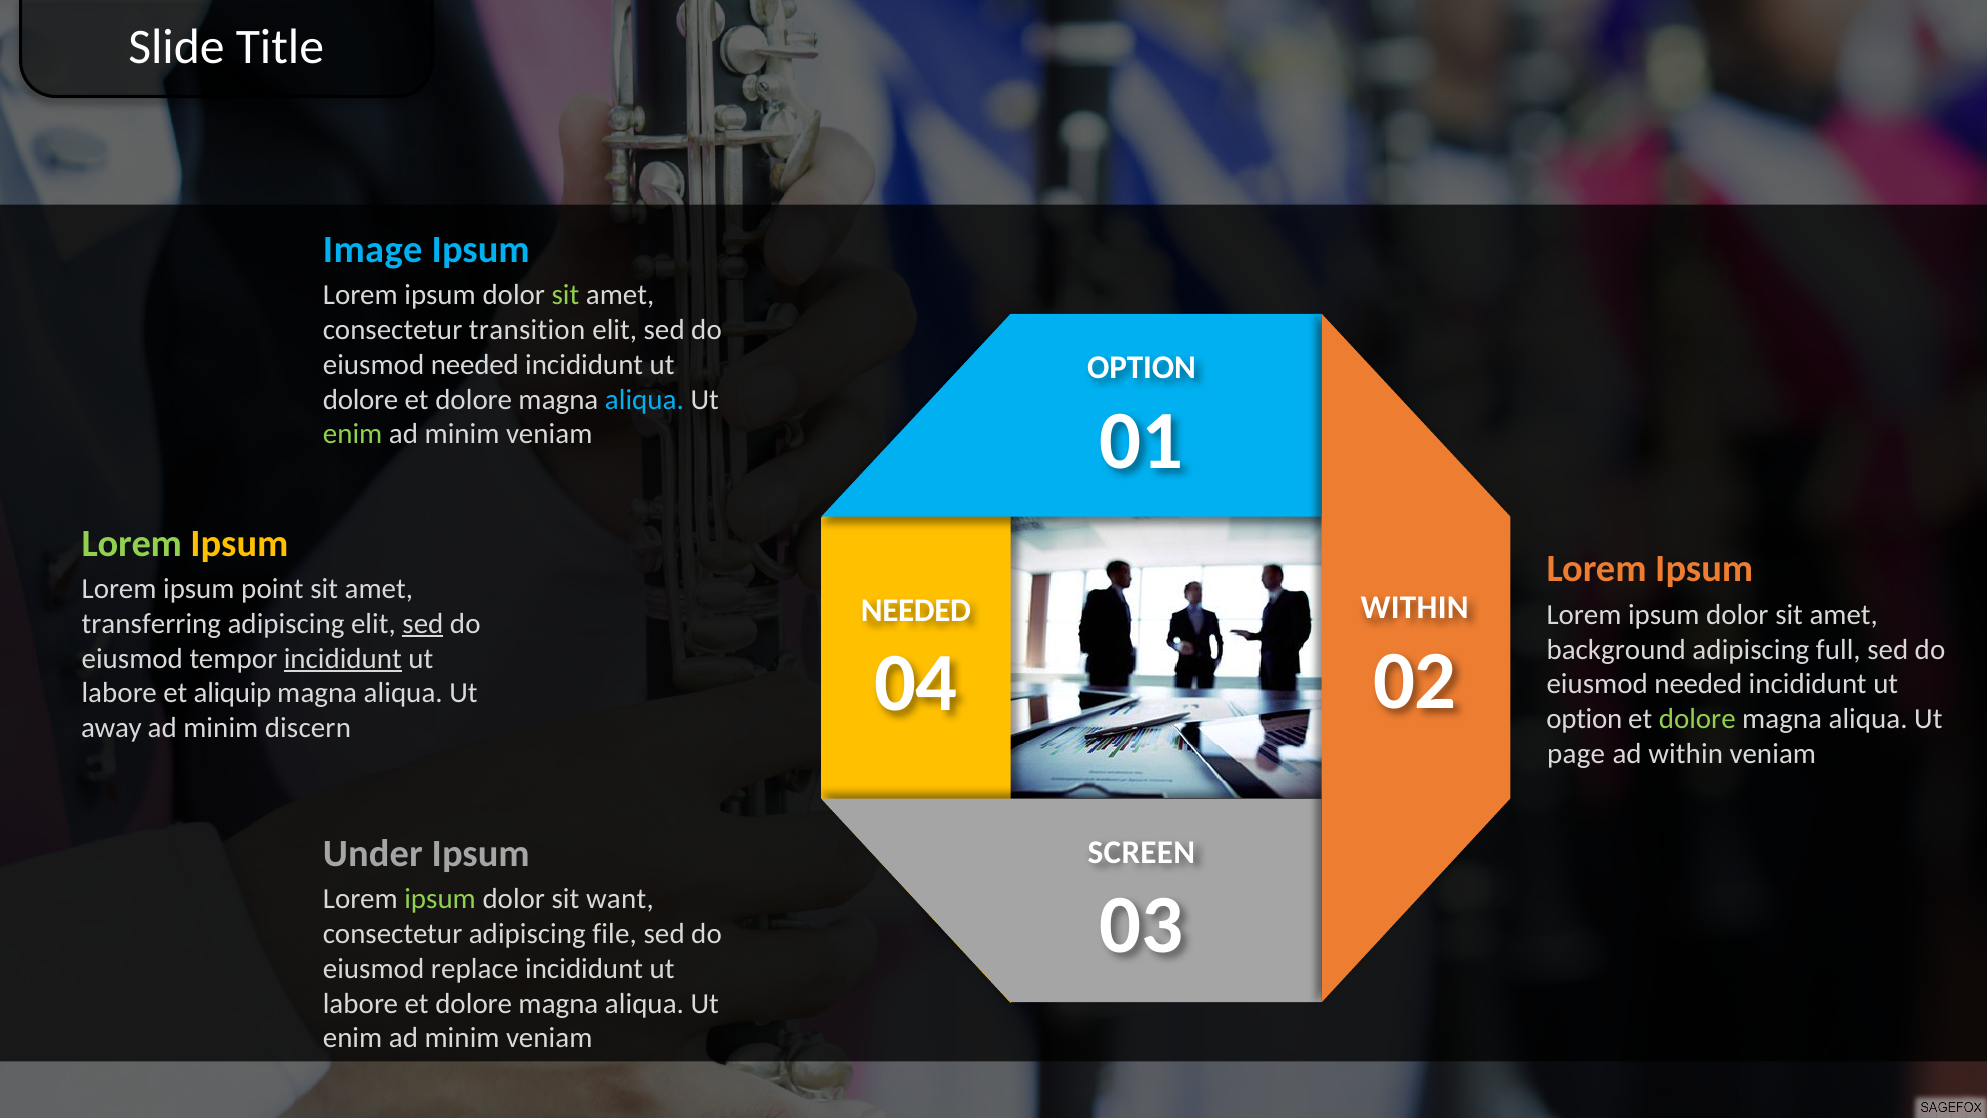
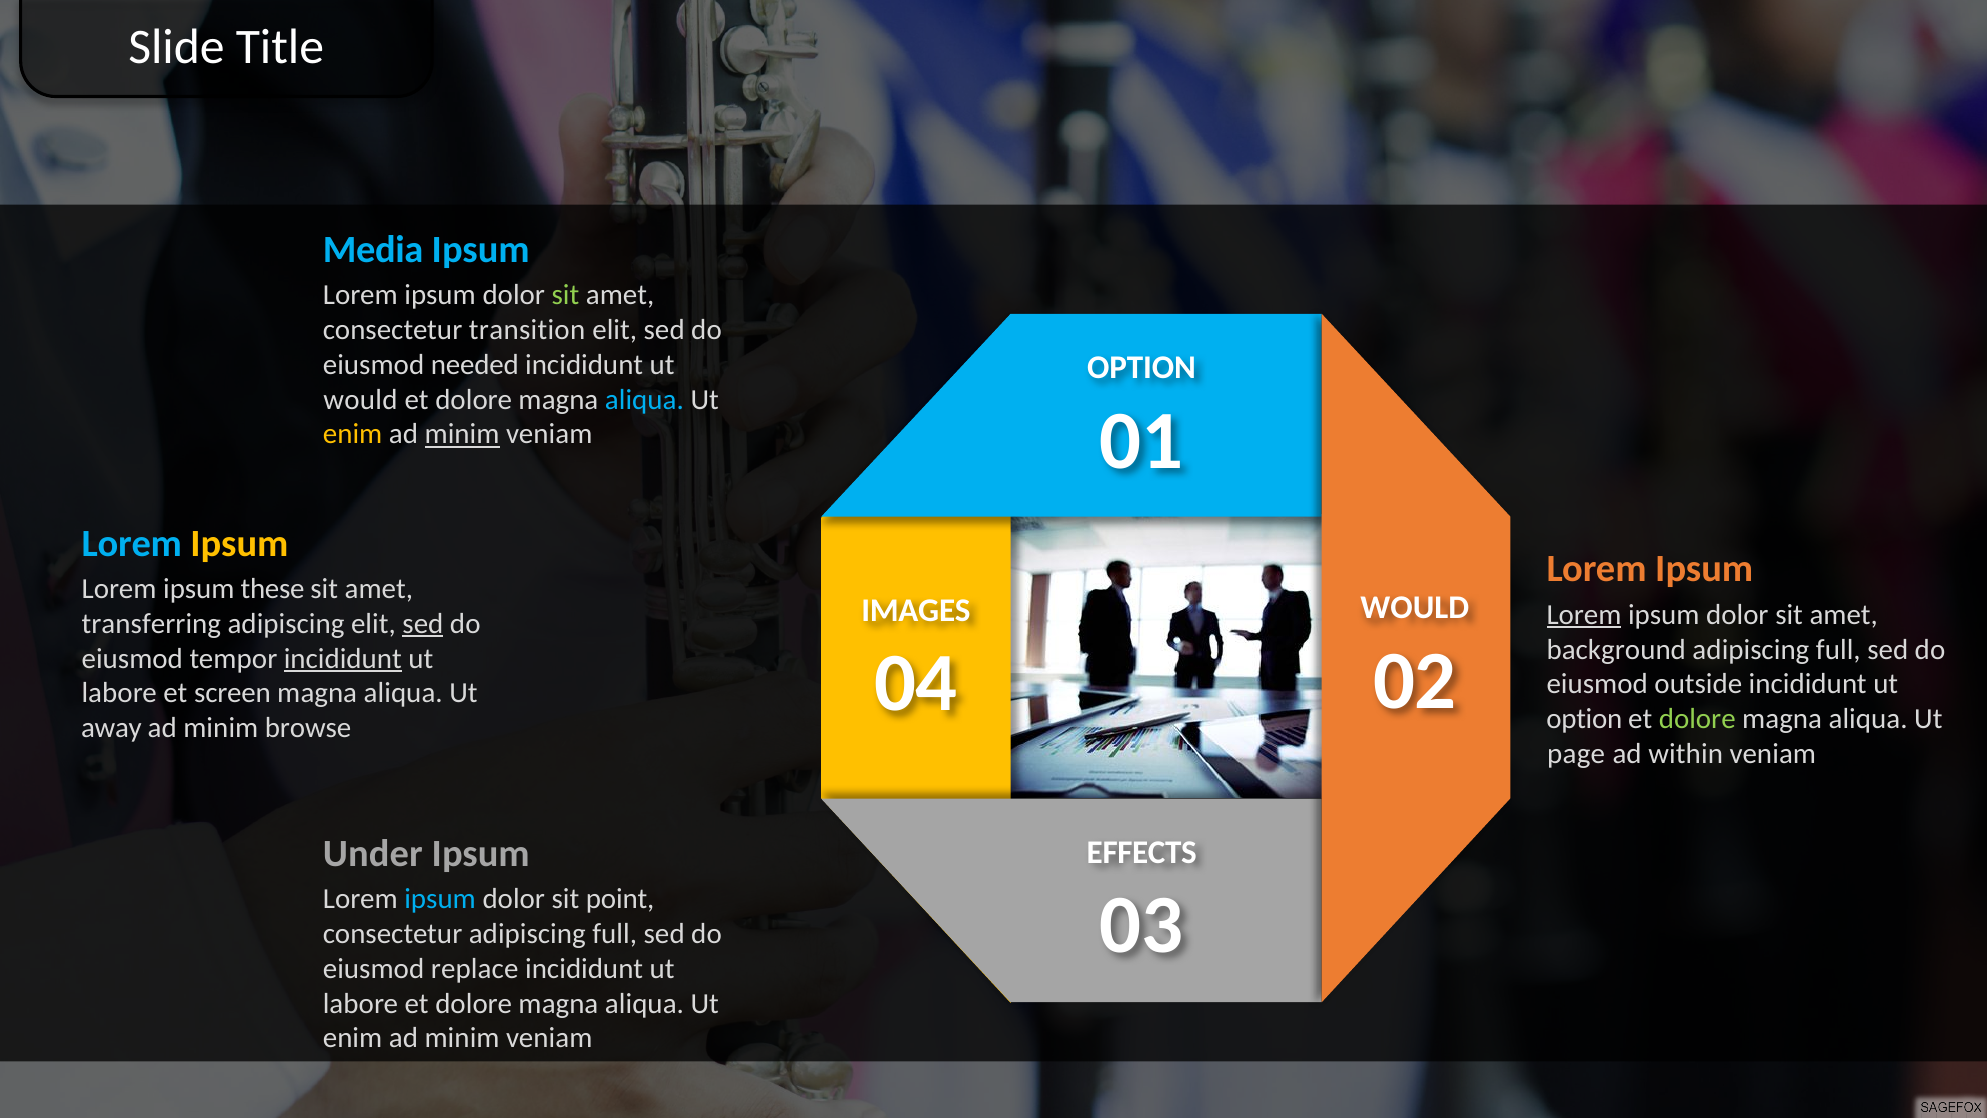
Image: Image -> Media (373, 249)
dolore: dolore -> would (360, 399)
enim colour: light green -> yellow (353, 434)
minim underline: none -> present (462, 434)
Lorem colour: light green -> light blue (132, 543)
point: point -> these (273, 589)
WITHIN: WITHIN -> WOULD (1415, 608)
NEEDED: NEEDED -> IMAGES (916, 610)
Lorem underline: none -> present (1584, 615)
needed: needed -> outside (1698, 684)
aliquip: aliquip -> screen (232, 693)
discern: discern -> browse (308, 728)
SCREEN: SCREEN -> EFFECTS (1142, 852)
ipsum colour: light green -> light blue (440, 899)
want: want -> point (620, 899)
consectetur adipiscing file: file -> full (615, 934)
